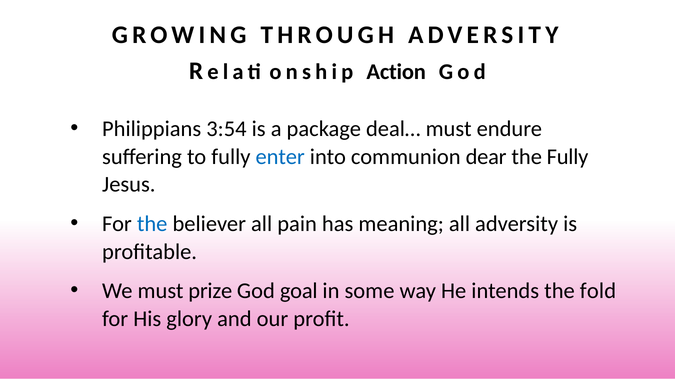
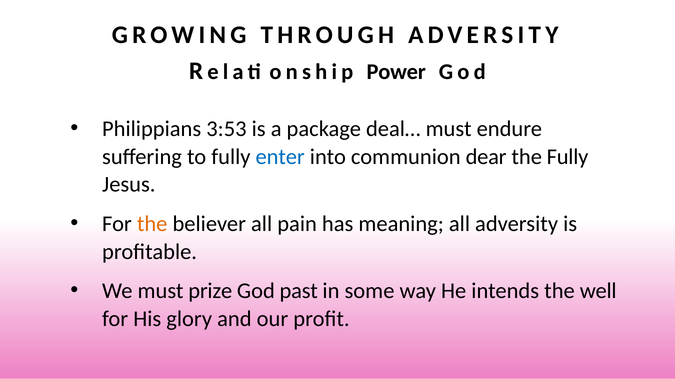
Action: Action -> Power (396, 72)
3:54: 3:54 -> 3:53 (226, 129)
the colour: blue -> orange (152, 224)
goal: goal -> past (299, 291)
fold: fold -> well (598, 291)
